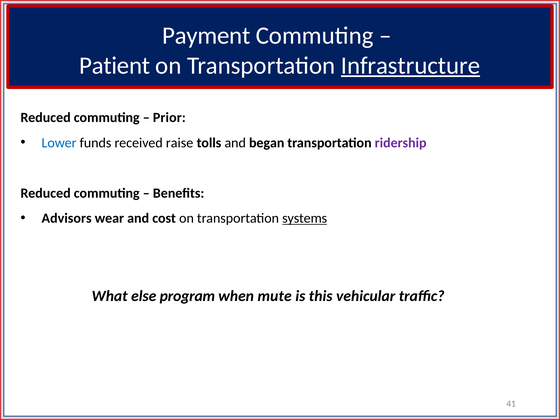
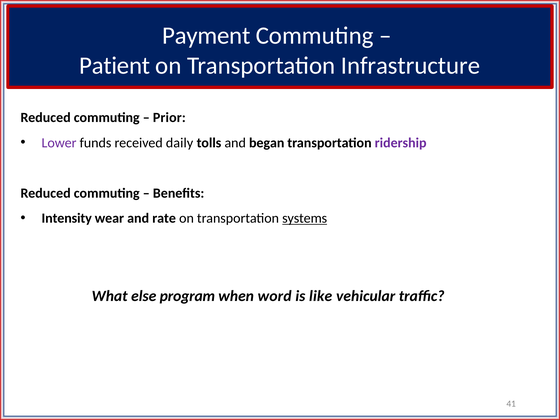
Infrastructure underline: present -> none (410, 66)
Lower colour: blue -> purple (59, 143)
raise: raise -> daily (180, 143)
Advisors: Advisors -> Intensity (67, 218)
cost: cost -> rate (164, 218)
mute: mute -> word (275, 296)
this: this -> like (321, 296)
